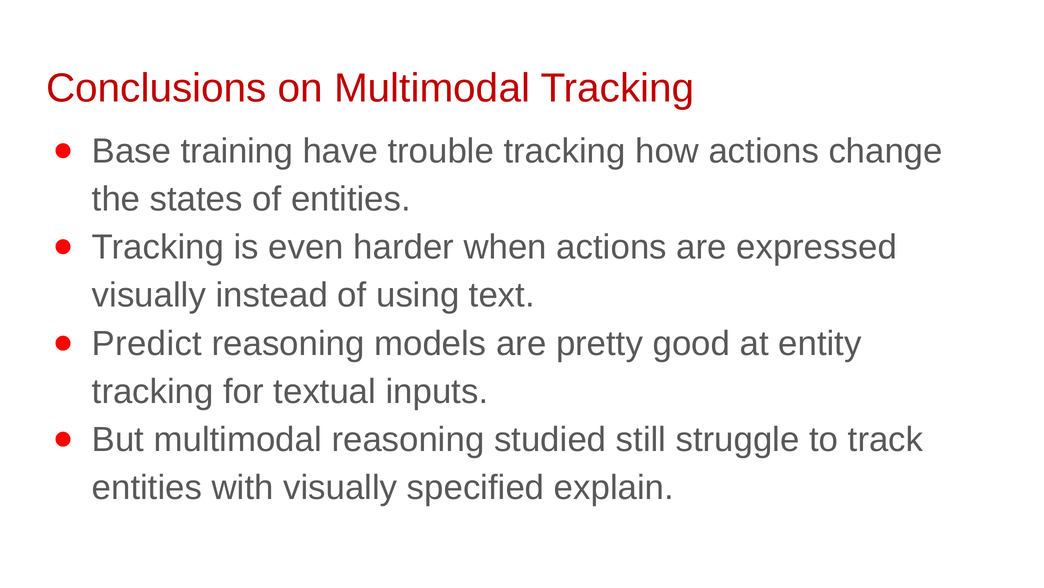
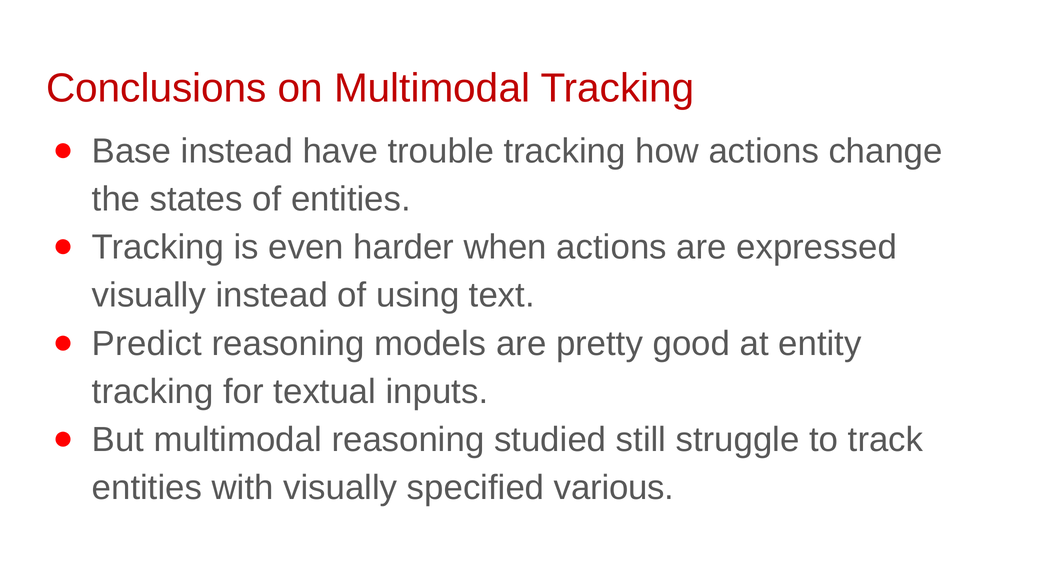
Base training: training -> instead (237, 151)
explain: explain -> various (614, 487)
